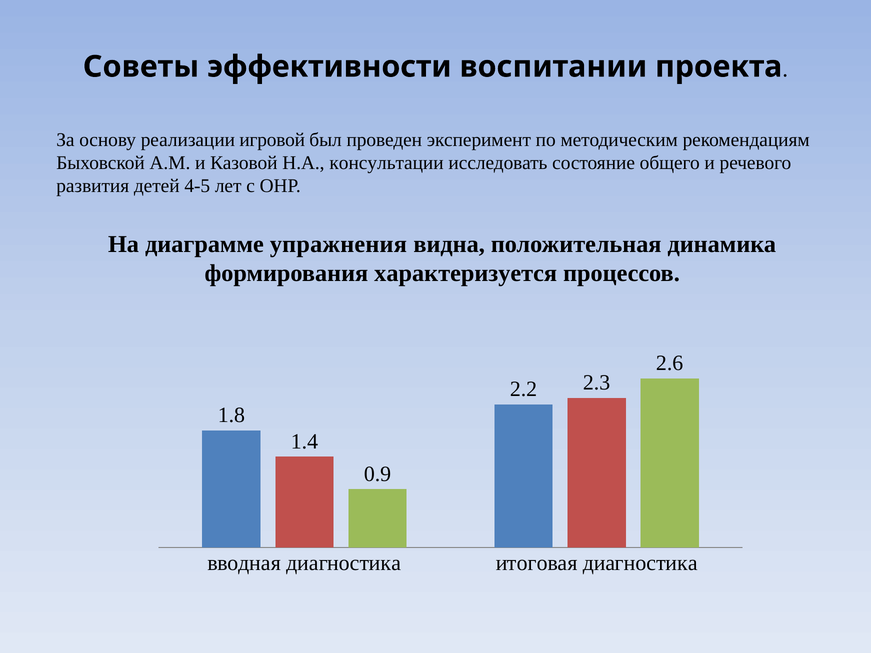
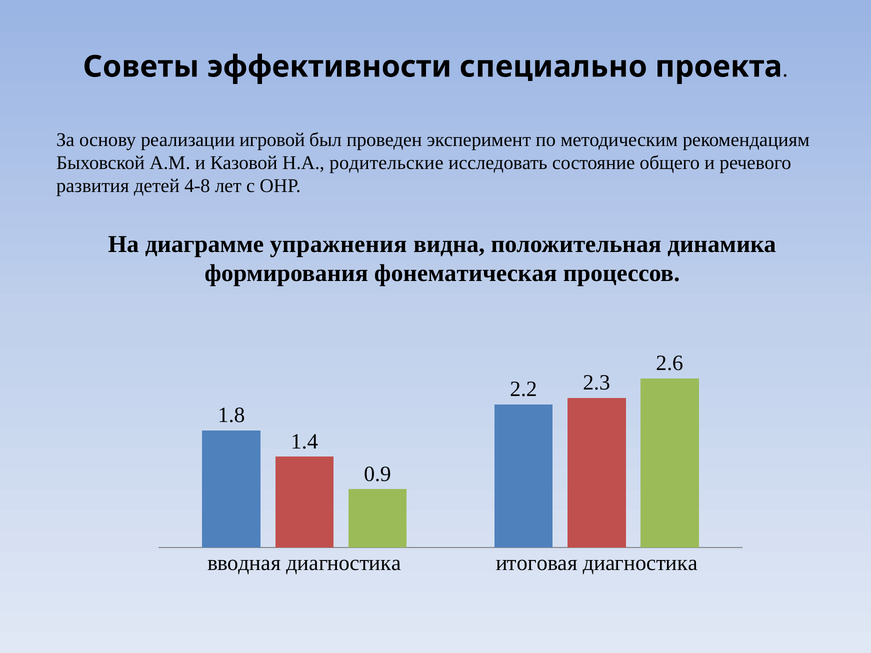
воспитании: воспитании -> специально (553, 67)
консультации: консультации -> родительские (386, 163)
4-5: 4-5 -> 4-8 (197, 186)
характеризуется: характеризуется -> фонематическая (466, 274)
